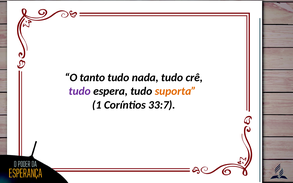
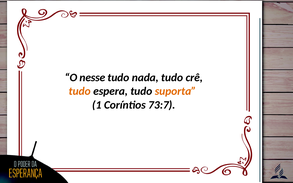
tanto: tanto -> nesse (92, 78)
tudo colour: purple -> orange (80, 91)
33:7: 33:7 -> 73:7 (162, 105)
